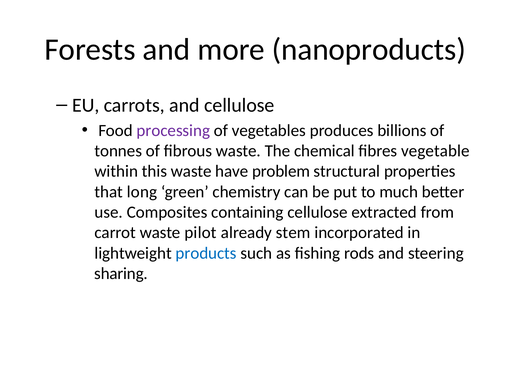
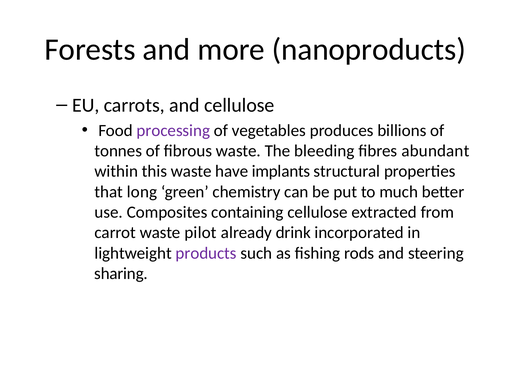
chemical: chemical -> bleeding (324, 151)
vegetable: vegetable -> abundant (435, 151)
problem: problem -> implants (281, 171)
stem: stem -> drink (293, 233)
products colour: blue -> purple (206, 253)
